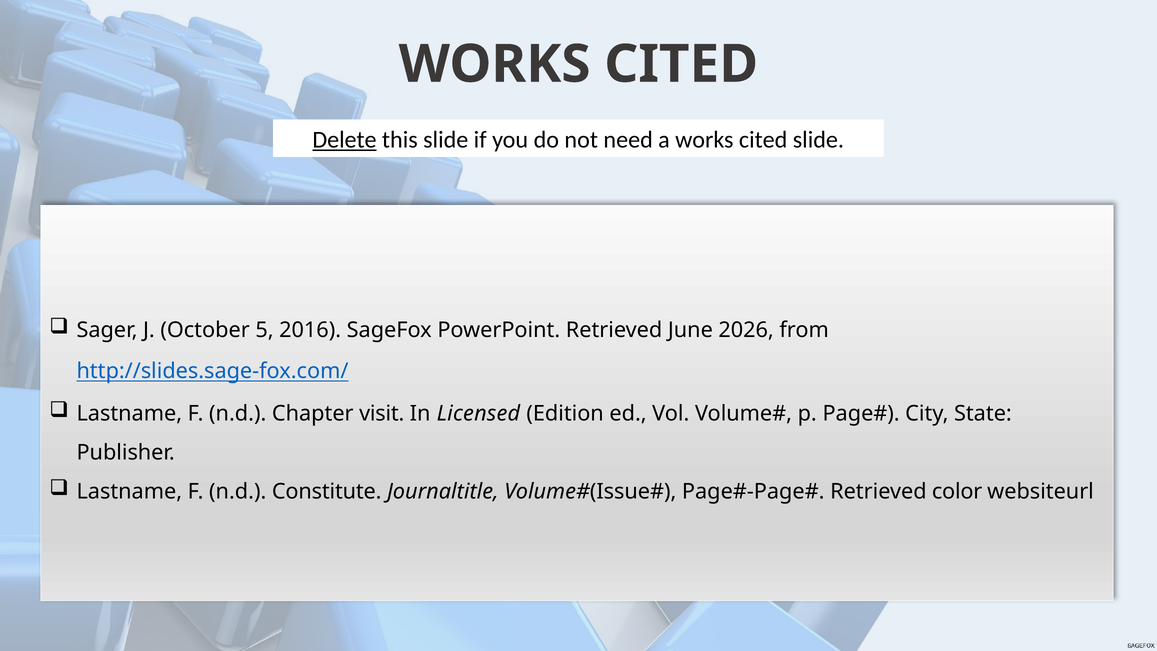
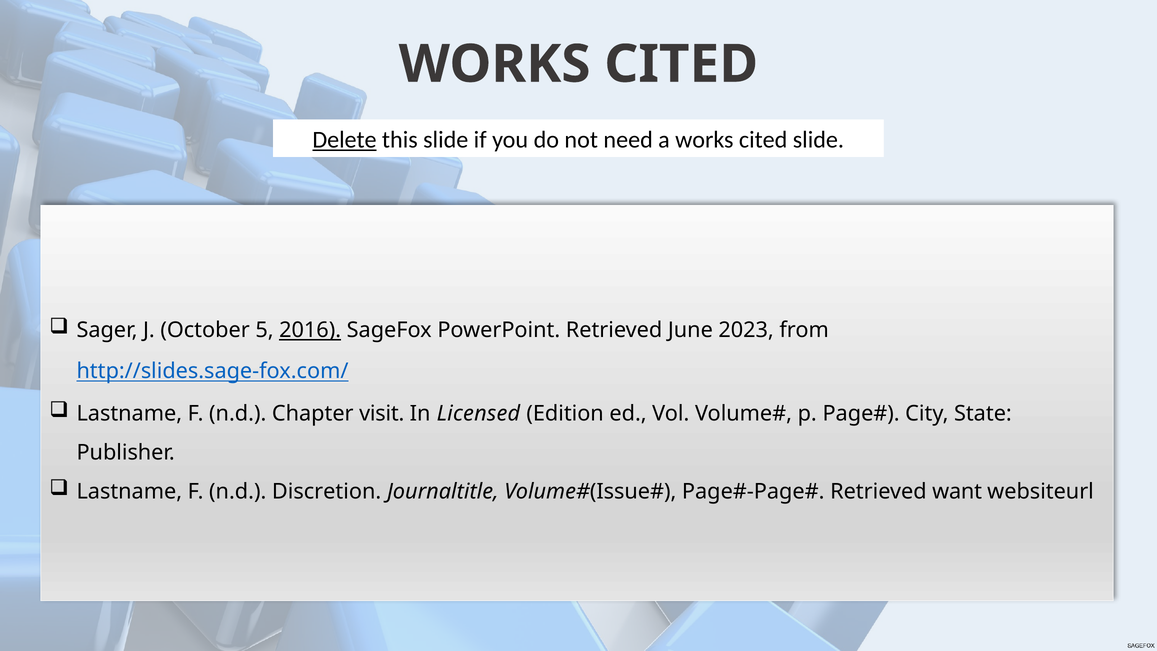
2016 underline: none -> present (310, 330)
2026: 2026 -> 2023 (746, 330)
Constitute: Constitute -> Discretion (327, 492)
color: color -> want (957, 492)
